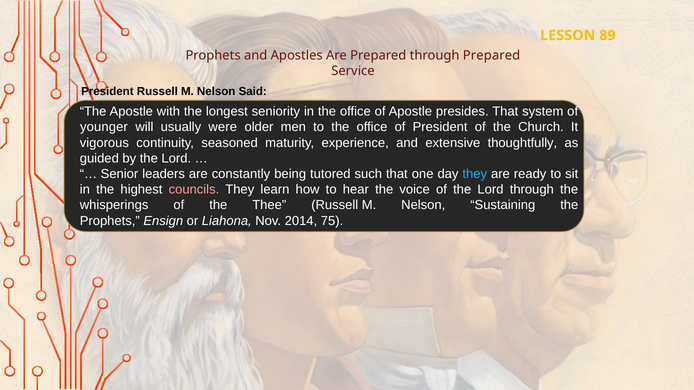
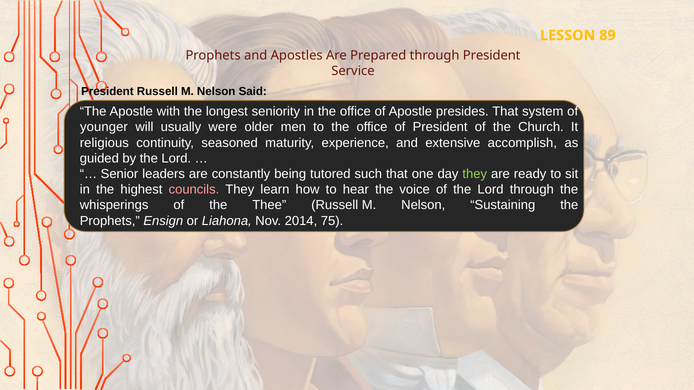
through Prepared: Prepared -> President (492, 56)
vigorous: vigorous -> religious (104, 143)
thoughtfully: thoughtfully -> accomplish (522, 143)
they colour: light blue -> light green (475, 174)
